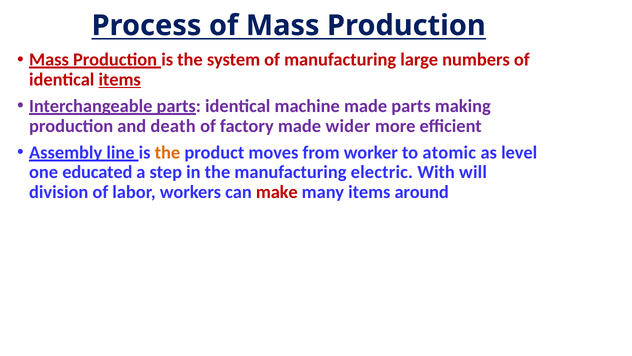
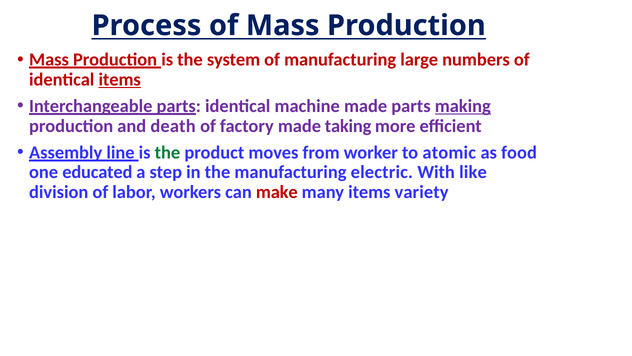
making underline: none -> present (463, 106)
wider: wider -> taking (348, 126)
the colour: orange -> green (167, 152)
level: level -> food (519, 152)
will: will -> like (473, 172)
around: around -> variety (422, 192)
